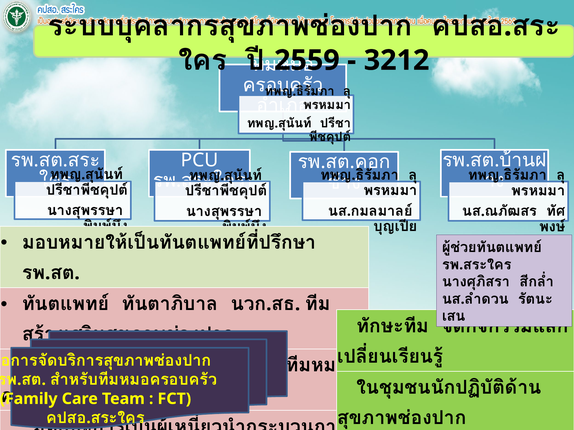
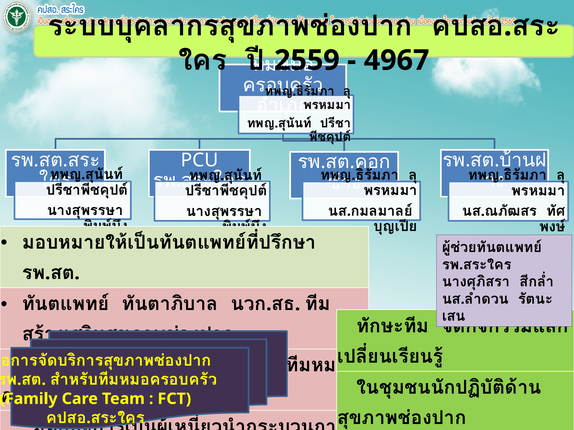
3212: 3212 -> 4967 (397, 60)
